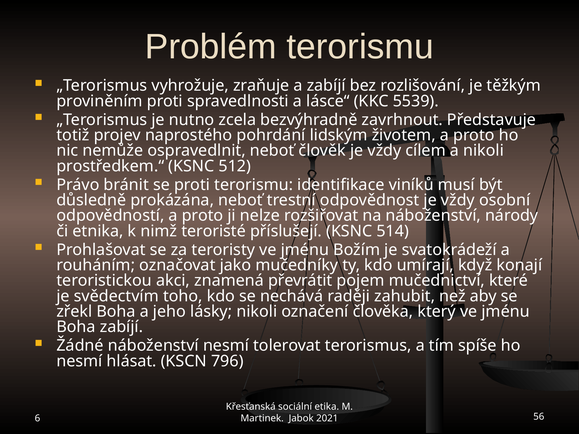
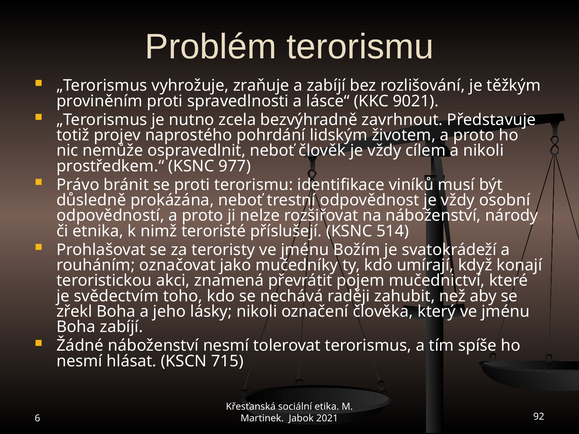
5539: 5539 -> 9021 (416, 101)
512: 512 -> 977 (235, 166)
796: 796 -> 715 (227, 361)
56: 56 -> 92 (539, 417)
